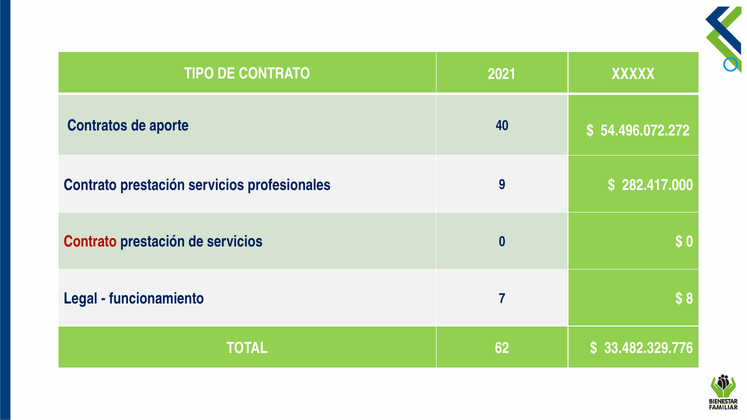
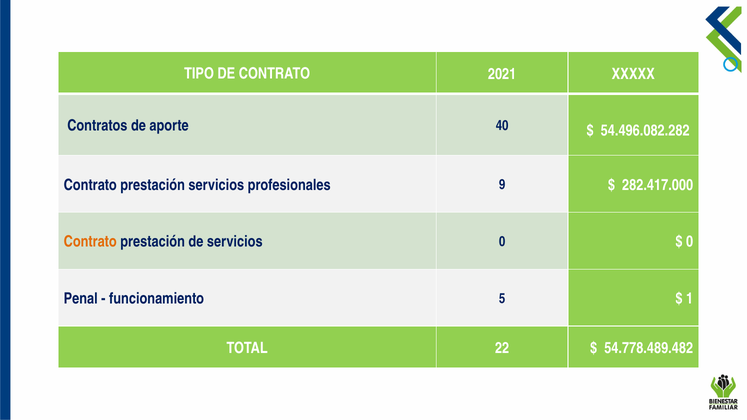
54.496.072.272: 54.496.072.272 -> 54.496.082.282 (645, 131)
Contrato colour: red -> orange (90, 242)
Legal: Legal -> Penal (81, 299)
7: 7 -> 5 (502, 299)
8: 8 -> 1 (690, 299)
62: 62 -> 22 (502, 348)
33.482.329.776: 33.482.329.776 -> 54.778.489.482 (649, 348)
